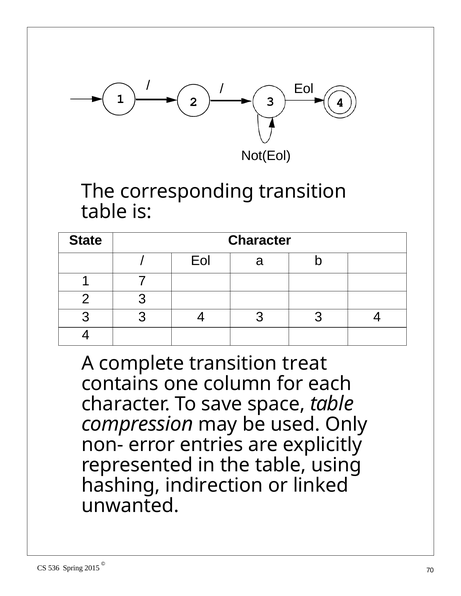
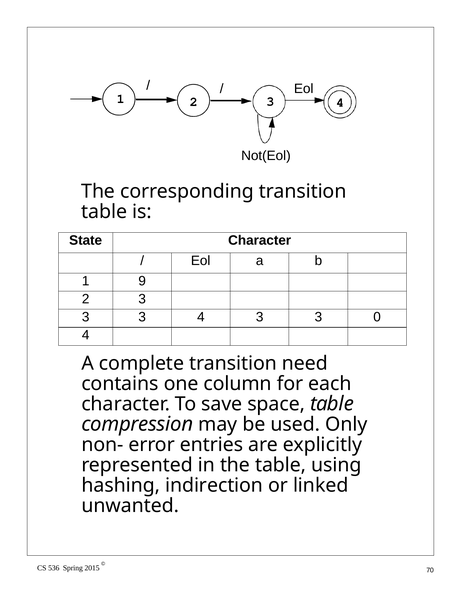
7: 7 -> 9 (142, 281)
4 3 3 4: 4 -> 0 (377, 317)
treat: treat -> need (305, 364)
